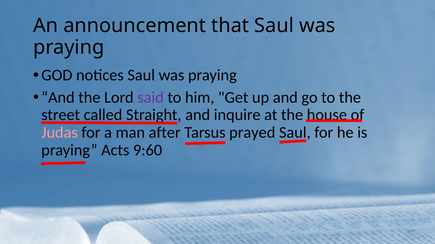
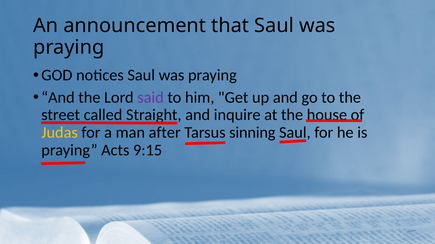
Judas colour: pink -> yellow (60, 133)
prayed: prayed -> sinning (252, 133)
9:60: 9:60 -> 9:15 (148, 150)
